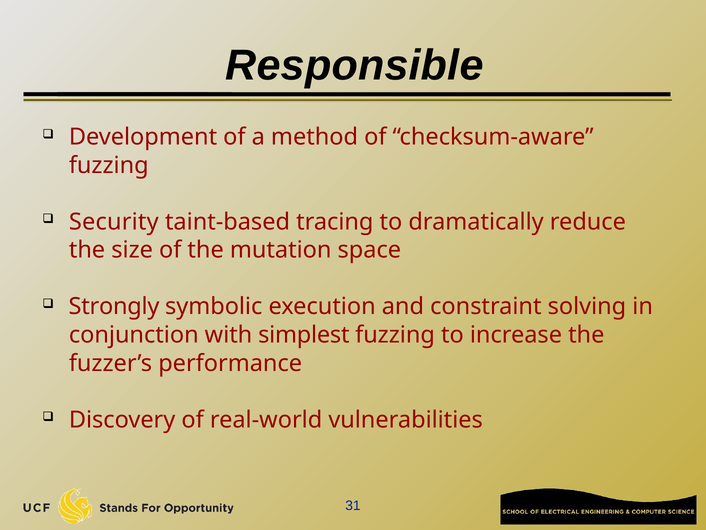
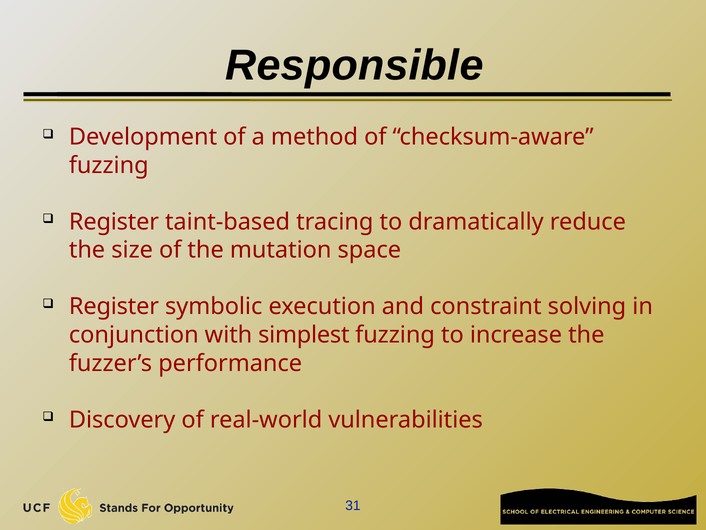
Security: Security -> Register (114, 222)
Strongly: Strongly -> Register (114, 306)
